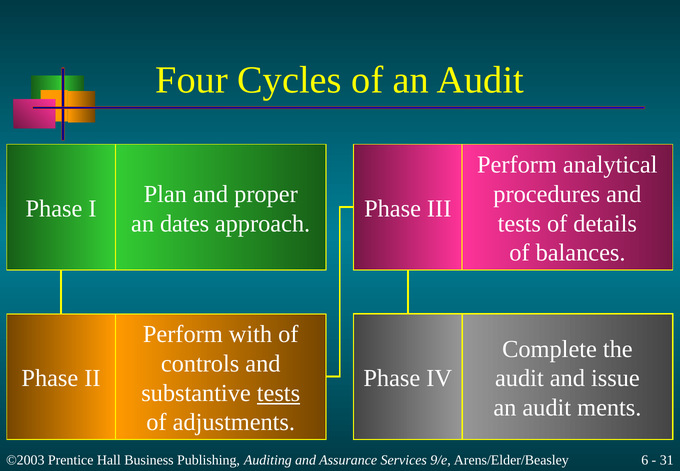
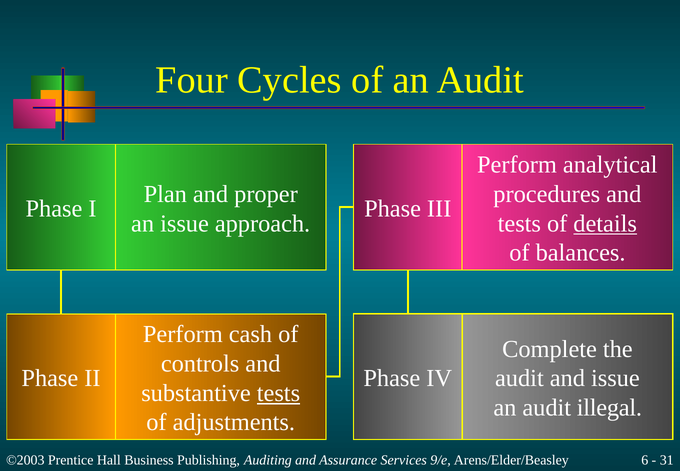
an dates: dates -> issue (185, 223)
details underline: none -> present (605, 223)
with: with -> cash (250, 334)
ments: ments -> illegal (609, 407)
